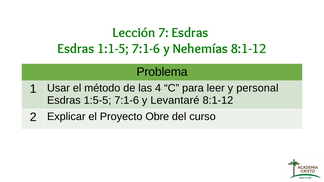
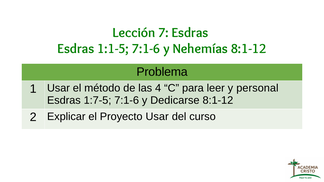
1:5-5: 1:5-5 -> 1:7-5 (98, 100)
Levantaré: Levantaré -> Dedicarse (175, 100)
Proyecto Obre: Obre -> Usar (157, 117)
